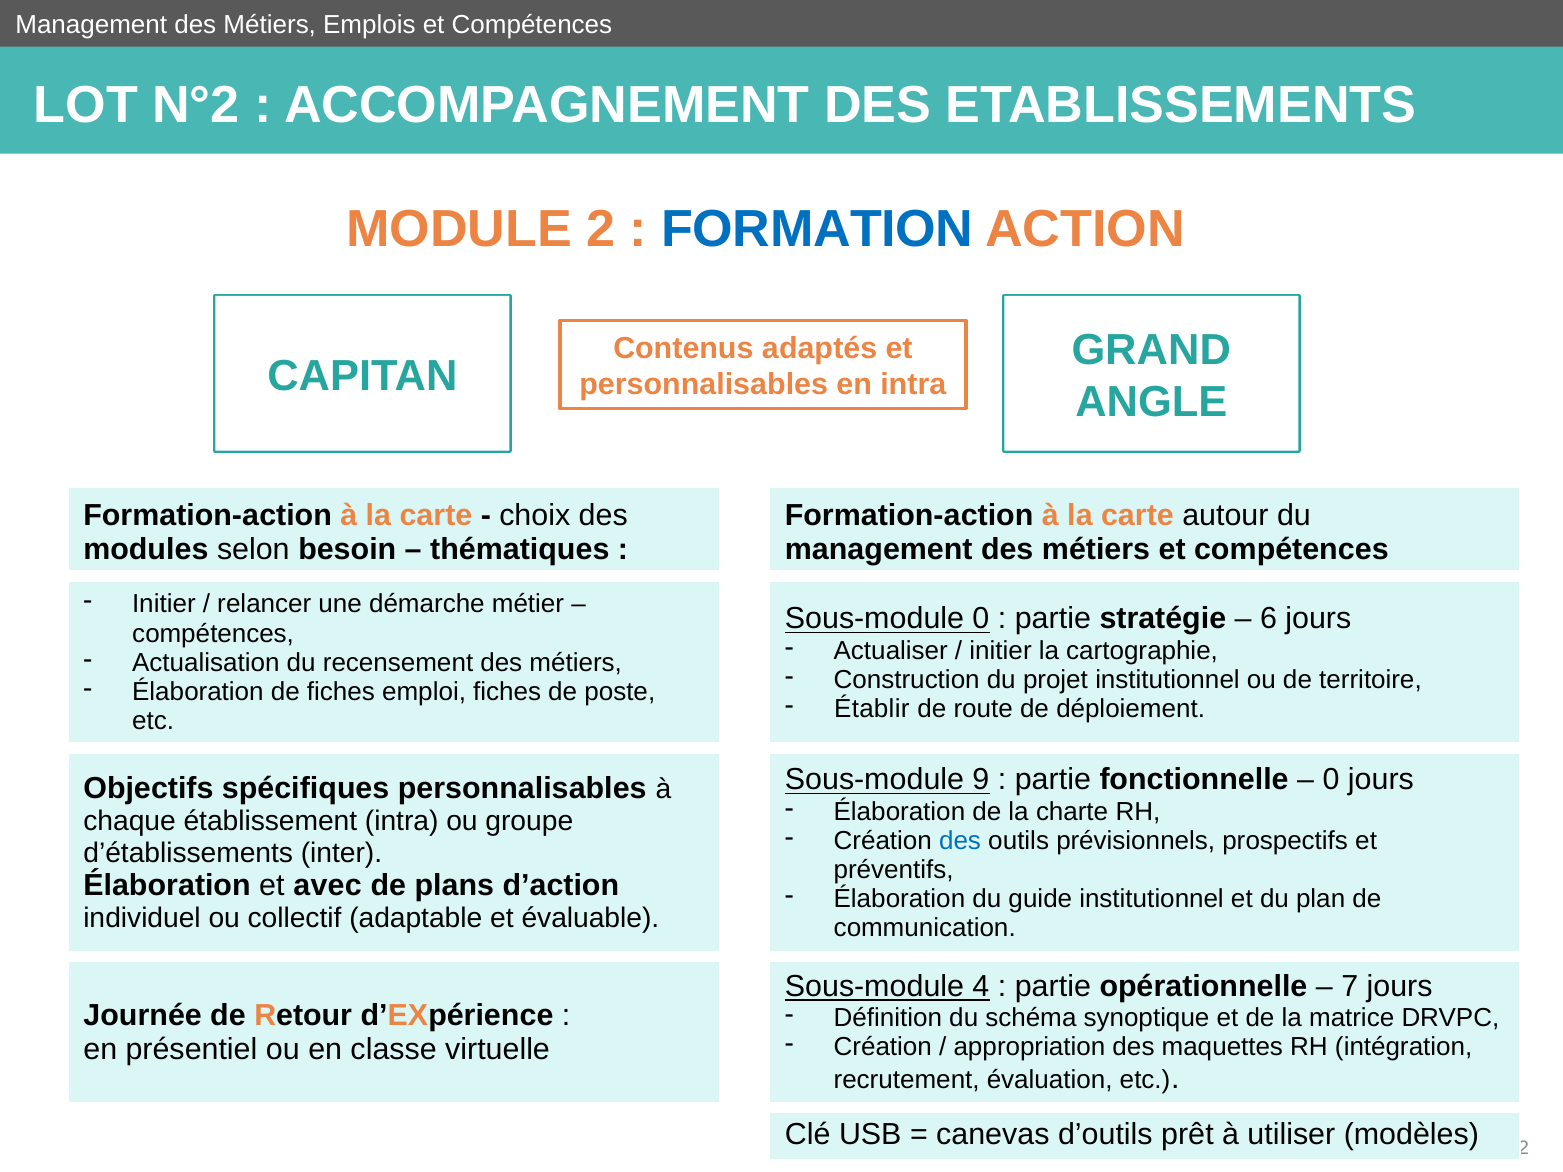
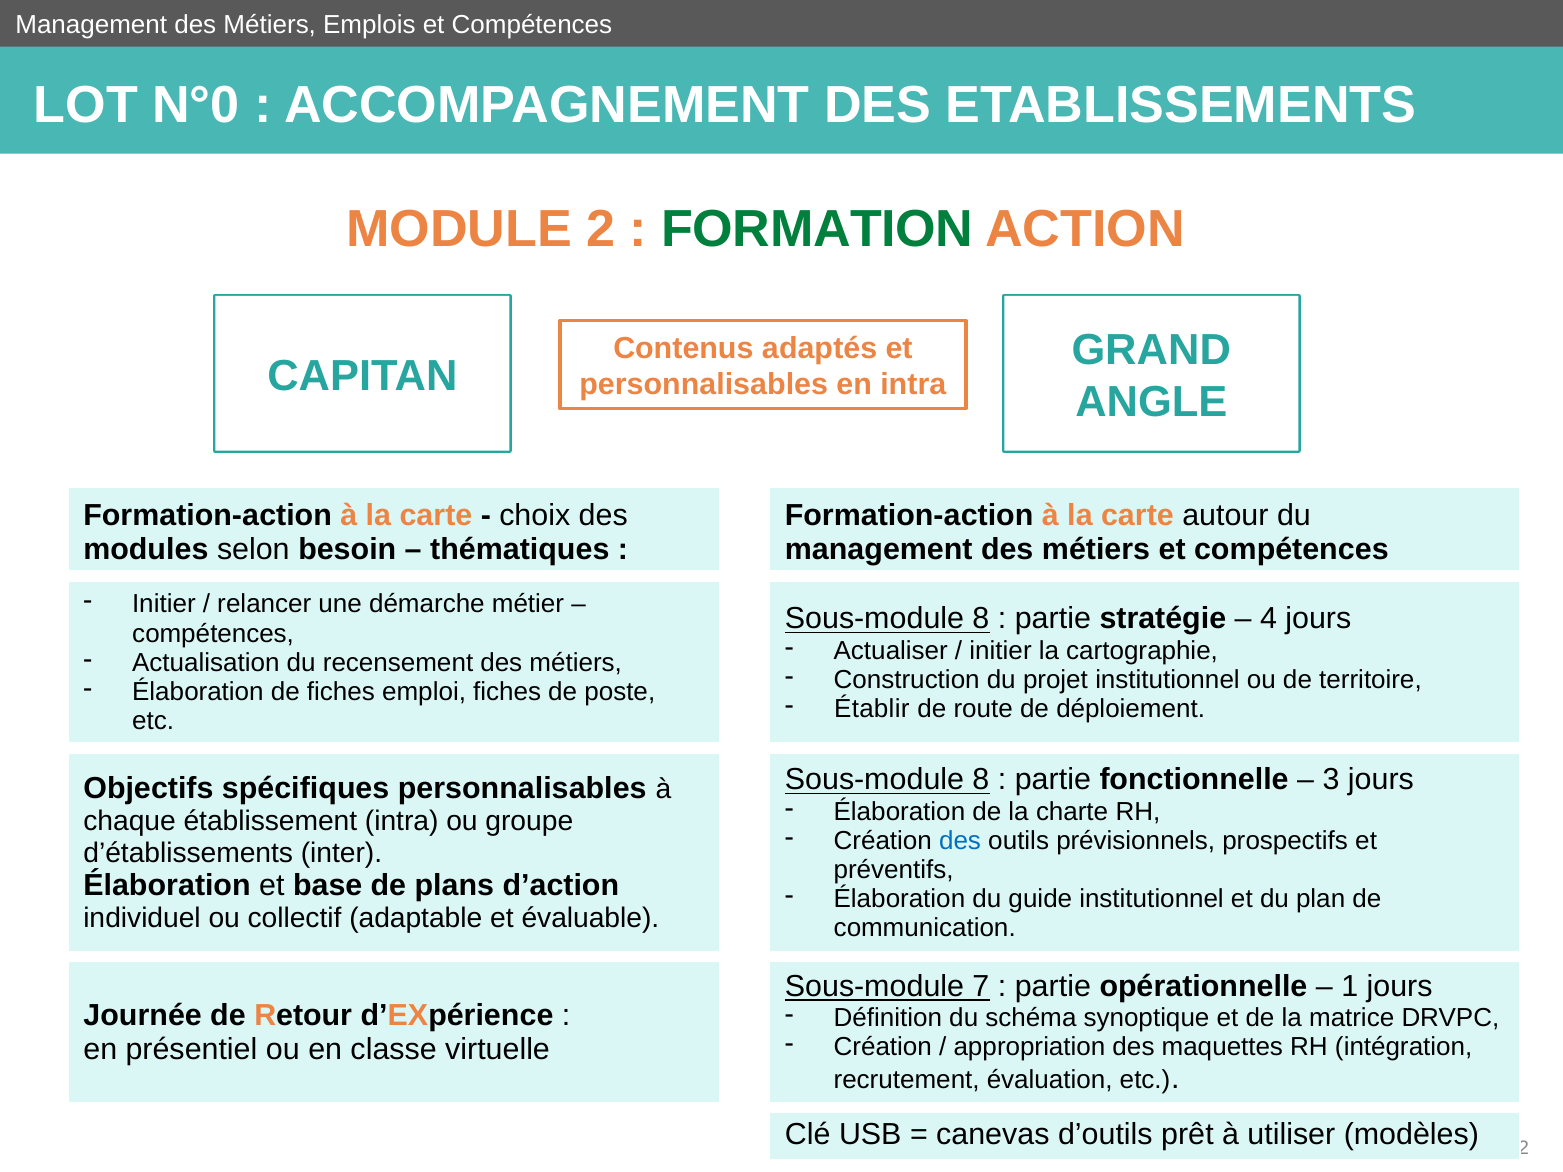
N°2: N°2 -> N°0 (196, 106)
FORMATION colour: blue -> green (817, 230)
0: 0 -> 8 (981, 619)
6: 6 -> 4 (1269, 619)
9: 9 -> 8 (981, 780)
0: 0 -> 3 (1331, 780)
avec: avec -> base (328, 886)
4: 4 -> 7 (981, 987)
7: 7 -> 1 (1350, 987)
